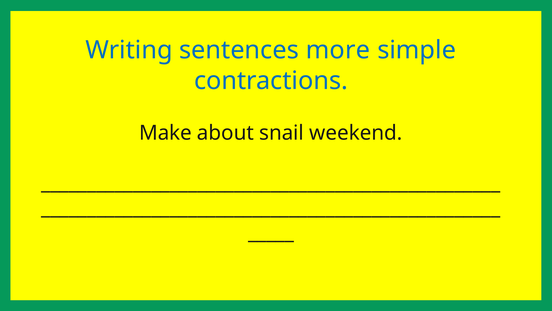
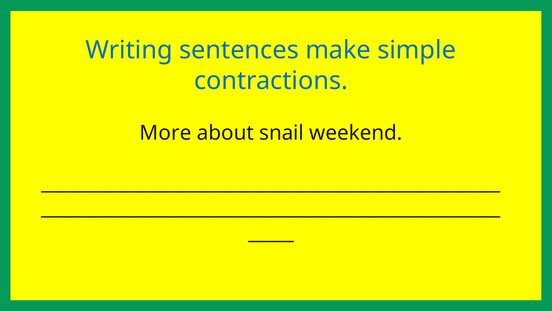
more: more -> make (338, 50)
Make: Make -> More (165, 133)
